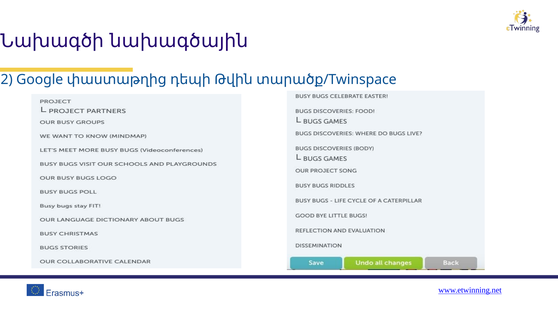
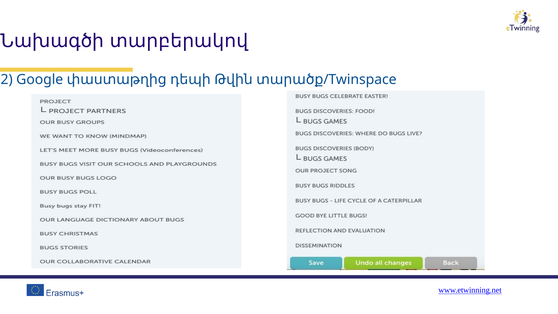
նախագծային: նախագծային -> տարբերակով (179, 41)
